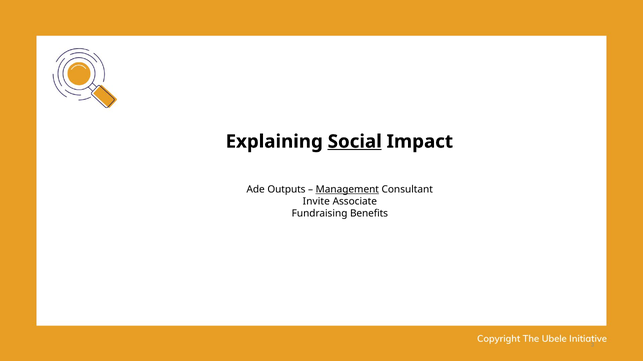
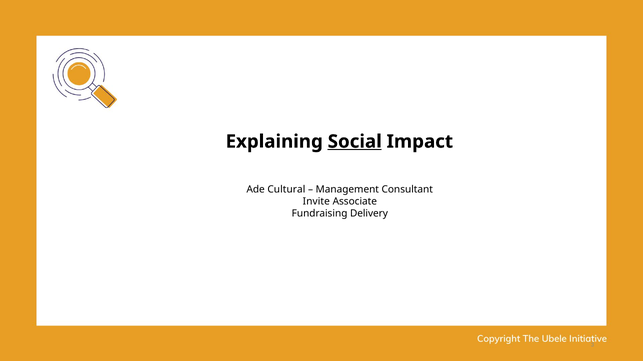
Outputs: Outputs -> Cultural (286, 190)
Management underline: present -> none (347, 190)
Benefits: Benefits -> Delivery (369, 214)
